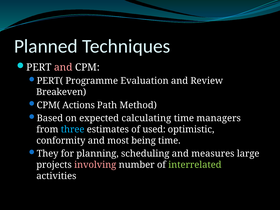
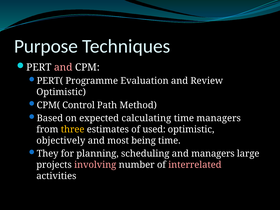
Planned: Planned -> Purpose (46, 46)
Breakeven: Breakeven -> Optimistic (61, 92)
Actions: Actions -> Control (79, 105)
three colour: light blue -> yellow (73, 129)
conformity: conformity -> objectively (61, 141)
and measures: measures -> managers (213, 154)
interrelated colour: light green -> pink (195, 165)
